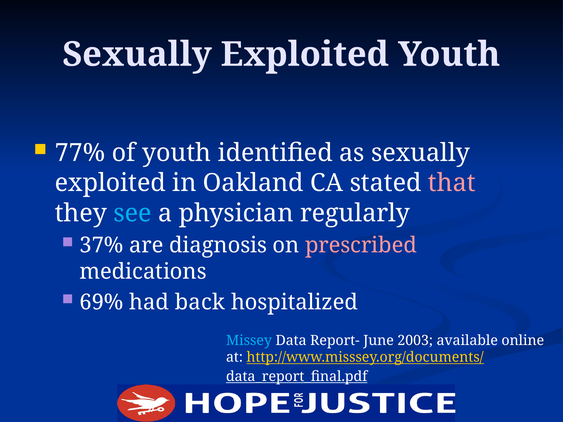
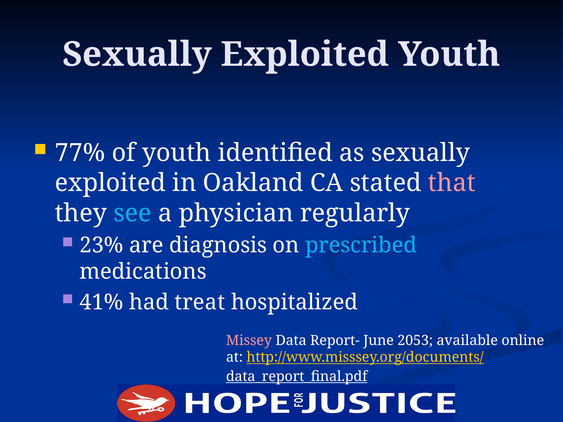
37%: 37% -> 23% (102, 246)
prescribed colour: pink -> light blue (361, 246)
69%: 69% -> 41% (102, 303)
back: back -> treat (200, 303)
Missey colour: light blue -> pink (249, 341)
2003: 2003 -> 2053 (415, 341)
